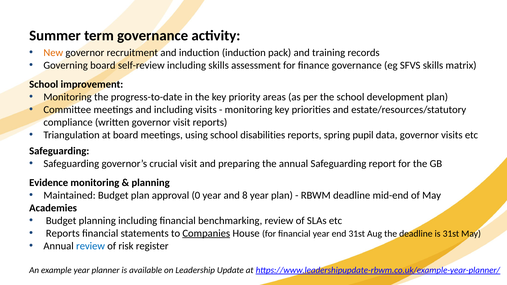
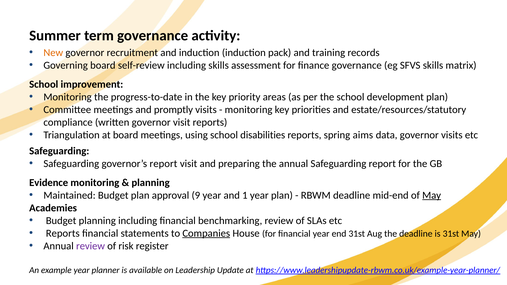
and including: including -> promptly (173, 110)
pupil: pupil -> aims (363, 135)
governor’s crucial: crucial -> report (163, 164)
0: 0 -> 9 (196, 195)
8: 8 -> 1 (245, 195)
May underline: none -> present (432, 195)
review colour: blue -> purple (91, 246)
